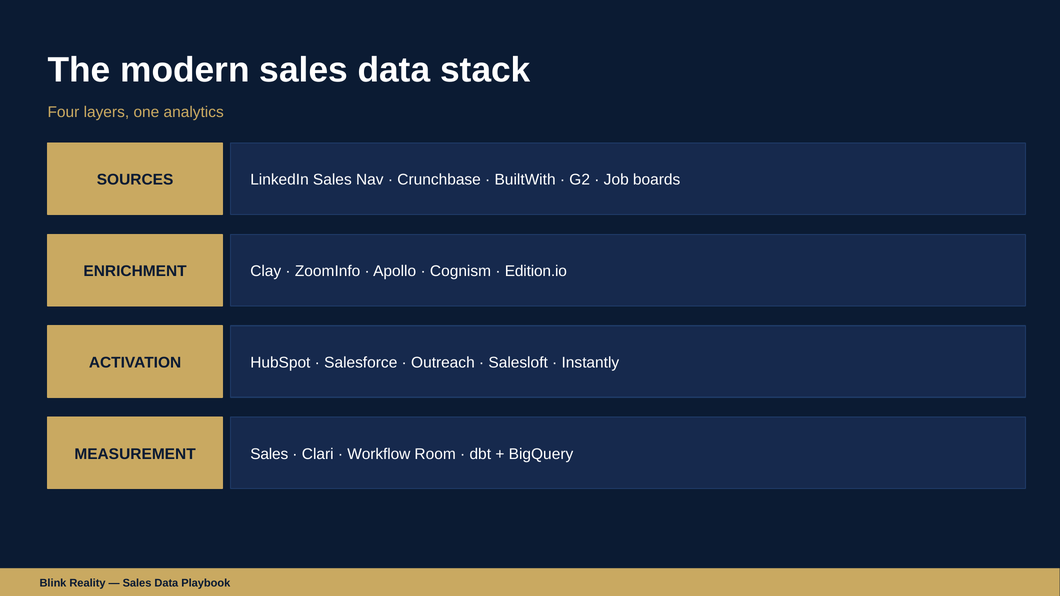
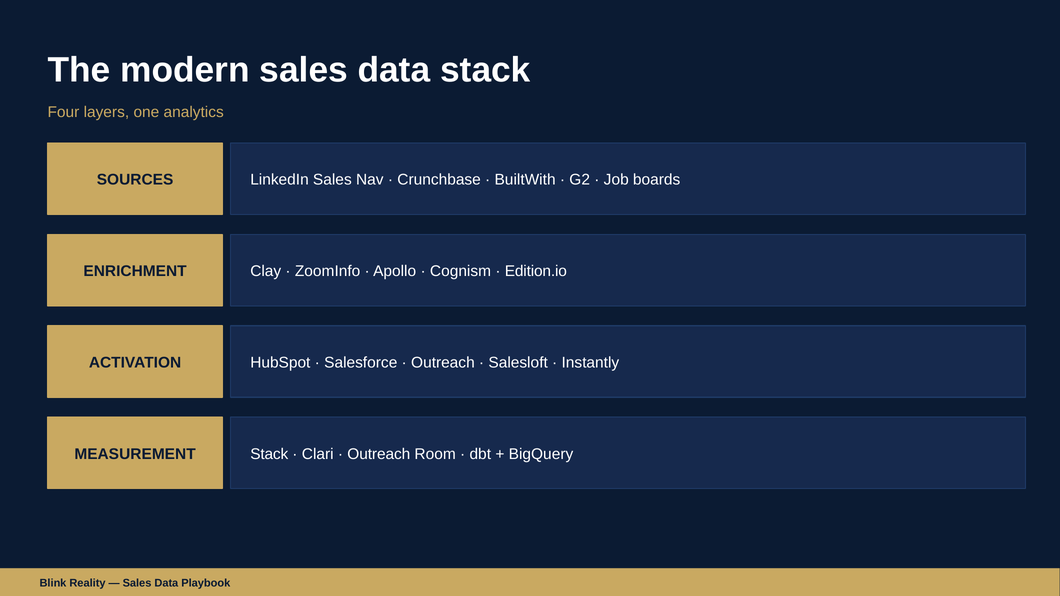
MEASUREMENT Sales: Sales -> Stack (269, 454)
Workflow: Workflow -> Outreach (379, 454)
